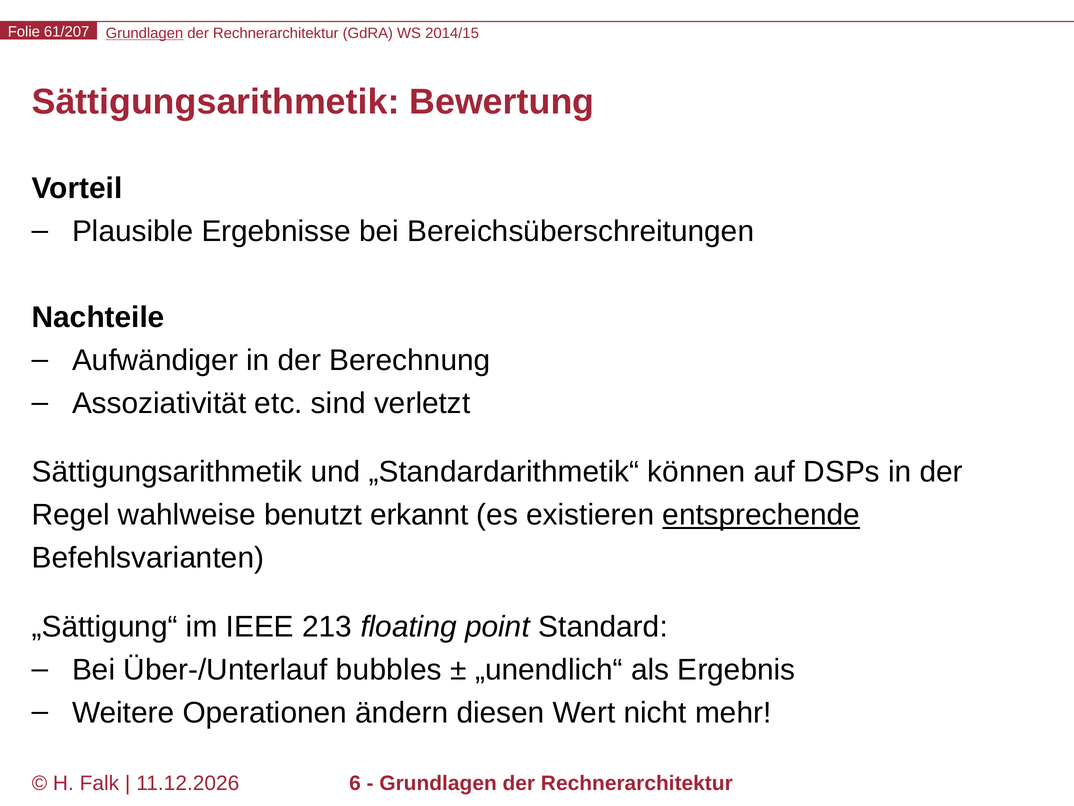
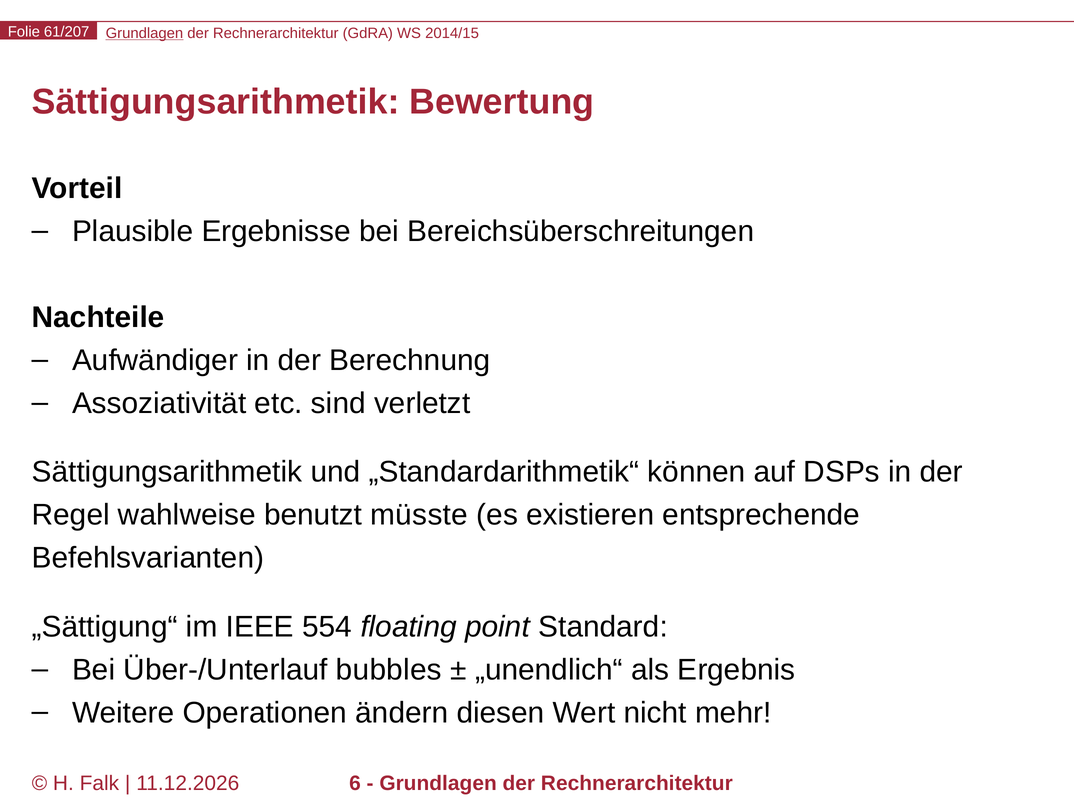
erkannt: erkannt -> müsste (419, 515)
entsprechende underline: present -> none (761, 515)
213: 213 -> 554 (327, 626)
